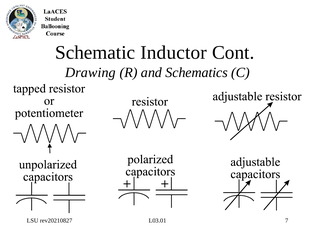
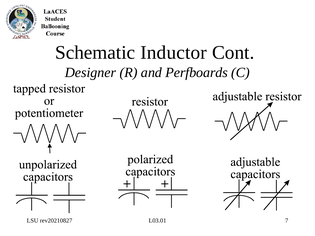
Drawing: Drawing -> Designer (90, 73)
Schematics: Schematics -> Perfboards (197, 73)
